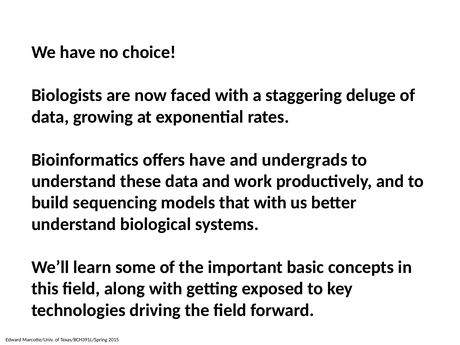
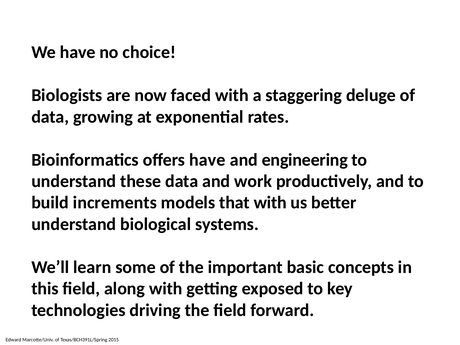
undergrads: undergrads -> engineering (305, 160)
sequencing: sequencing -> increments (115, 203)
